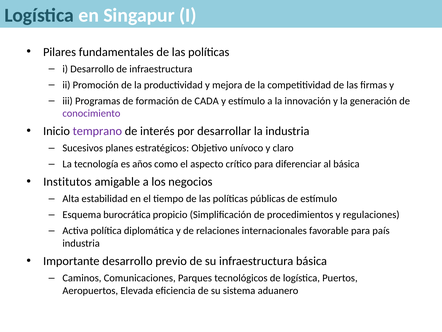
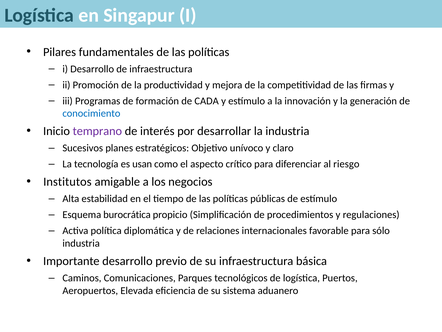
conocimiento colour: purple -> blue (91, 113)
años: años -> usan (142, 164)
al básica: básica -> riesgo (346, 164)
país: país -> sólo (381, 231)
